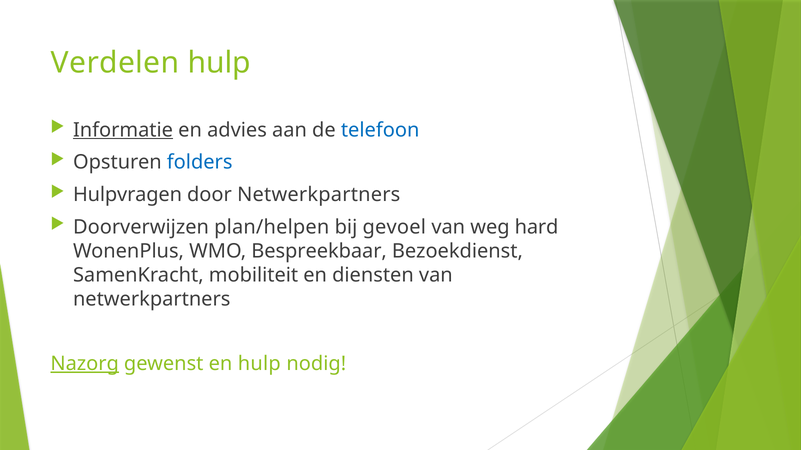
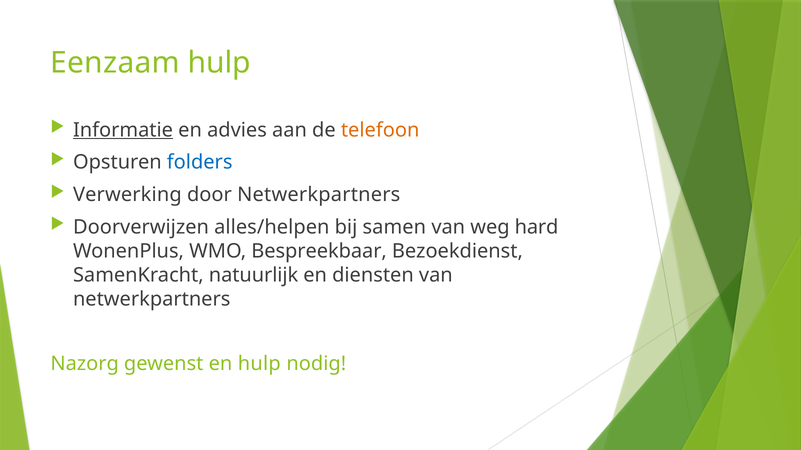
Verdelen: Verdelen -> Eenzaam (115, 63)
telefoon colour: blue -> orange (380, 130)
Hulpvragen: Hulpvragen -> Verwerking (127, 195)
plan/helpen: plan/helpen -> alles/helpen (272, 227)
gevoel: gevoel -> samen (394, 227)
mobiliteit: mobiliteit -> natuurlijk (254, 275)
Nazorg underline: present -> none (85, 364)
